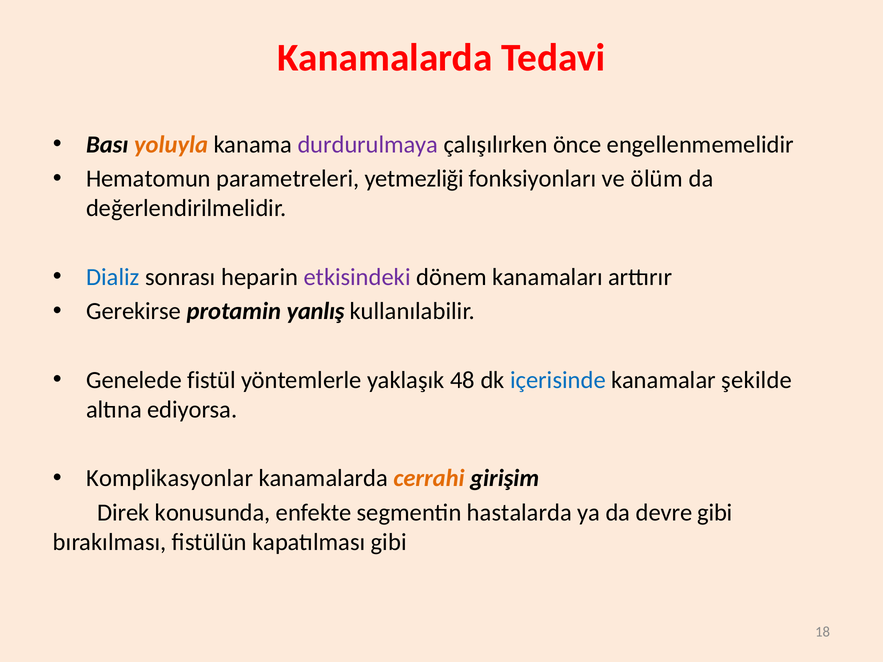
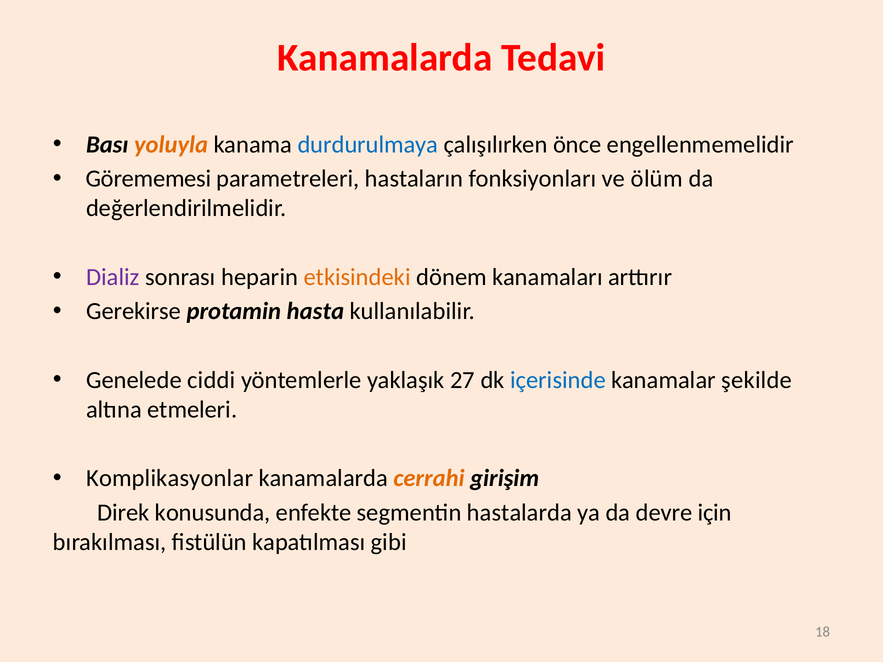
durdurulmaya colour: purple -> blue (368, 145)
Hematomun: Hematomun -> Görememesi (149, 179)
yetmezliği: yetmezliği -> hastaların (414, 179)
Dializ colour: blue -> purple (113, 277)
etkisindeki colour: purple -> orange (357, 277)
yanlış: yanlış -> hasta (315, 312)
fistül: fistül -> ciddi (211, 380)
48: 48 -> 27 (463, 380)
ediyorsa: ediyorsa -> etmeleri (192, 410)
devre gibi: gibi -> için (715, 513)
